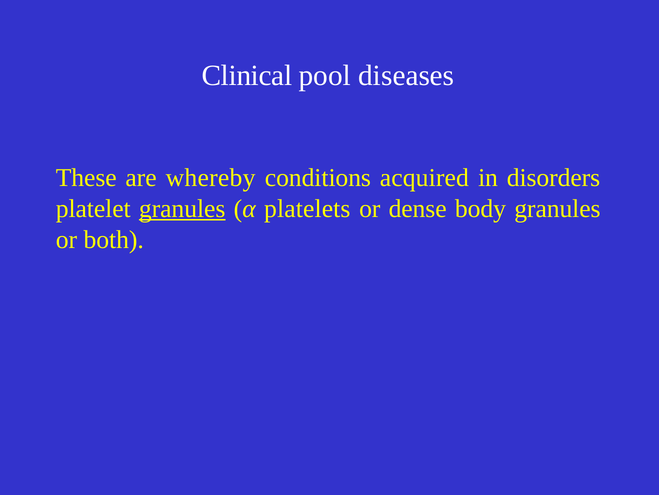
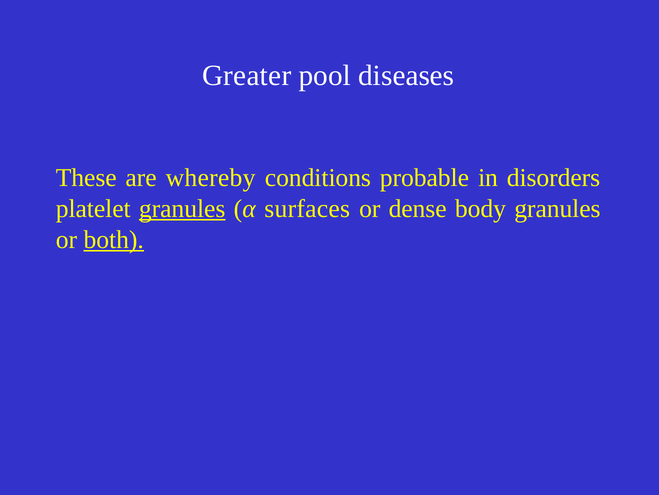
Clinical: Clinical -> Greater (247, 75)
acquired: acquired -> probable (424, 178)
platelets: platelets -> surfaces (307, 208)
both underline: none -> present (114, 239)
